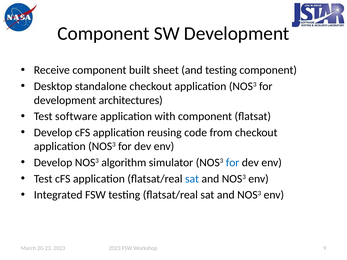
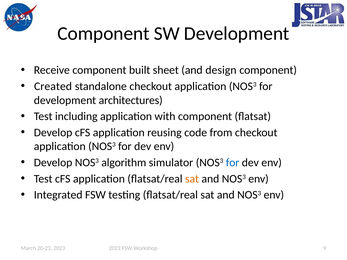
and testing: testing -> design (221, 70)
Desktop: Desktop -> Created (53, 86)
software: software -> including (76, 116)
sat colour: blue -> orange (192, 179)
